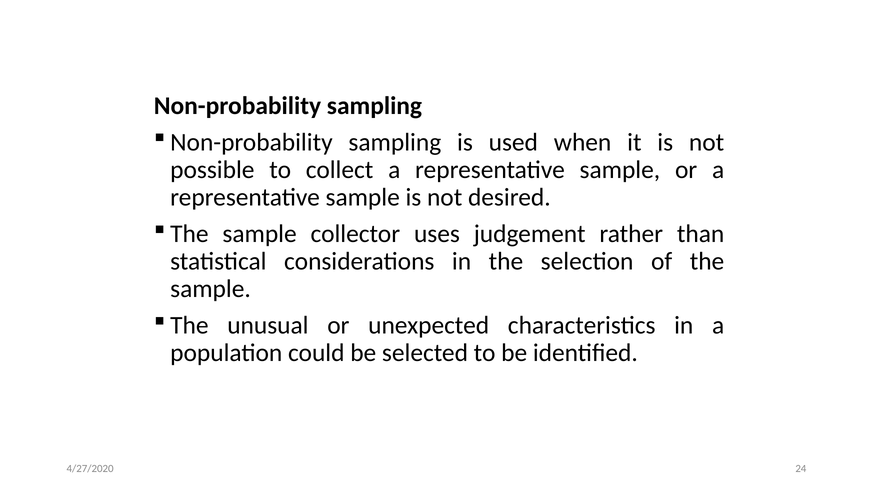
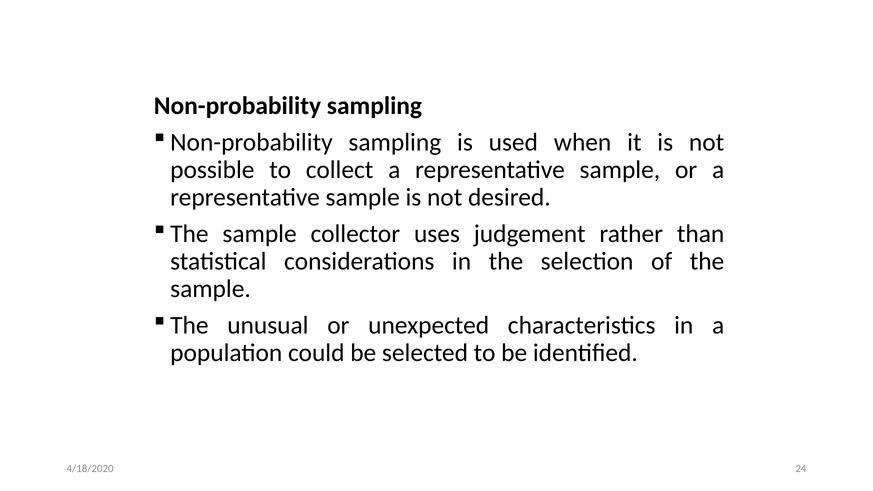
4/27/2020: 4/27/2020 -> 4/18/2020 (90, 469)
